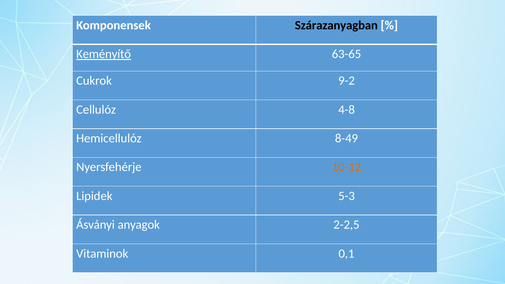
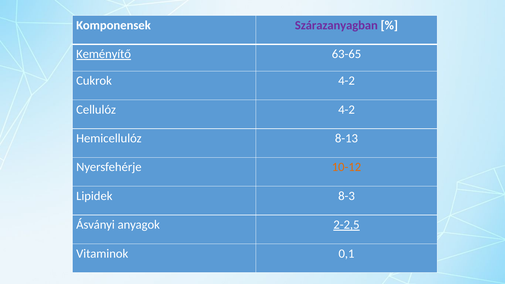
Szárazanyagban colour: black -> purple (336, 25)
Cukrok 9-2: 9-2 -> 4-2 (346, 81)
Cellulóz 4-8: 4-8 -> 4-2 (346, 110)
8-49: 8-49 -> 8-13 (346, 138)
5-3: 5-3 -> 8-3 (346, 196)
2-2,5 underline: none -> present (346, 225)
